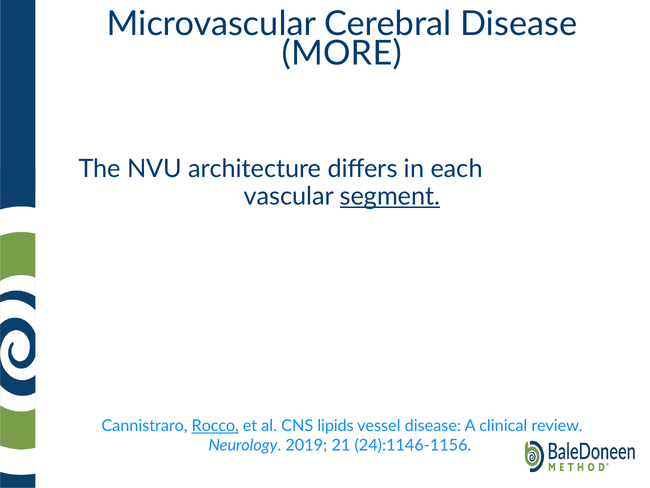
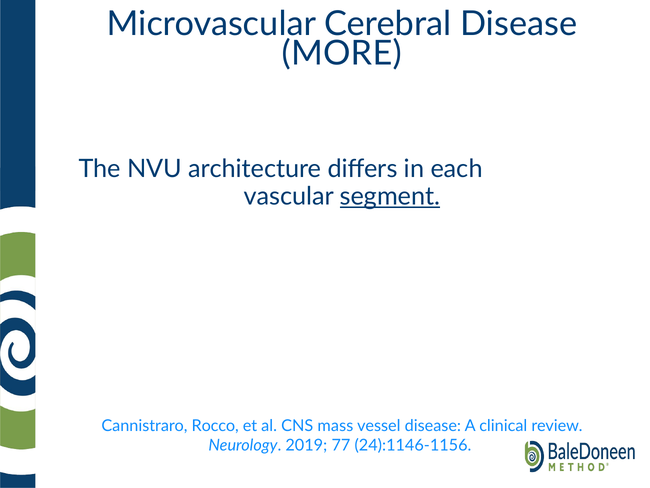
Rocco underline: present -> none (215, 426)
lipids: lipids -> mass (335, 426)
21: 21 -> 77 (341, 445)
